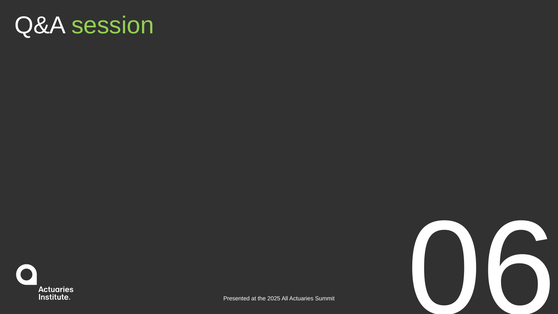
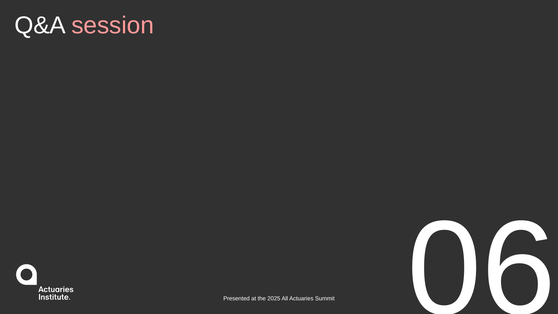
session colour: light green -> pink (113, 25)
